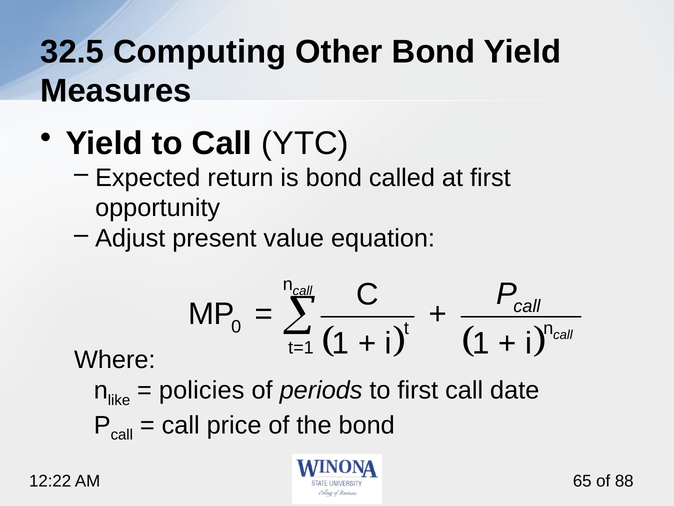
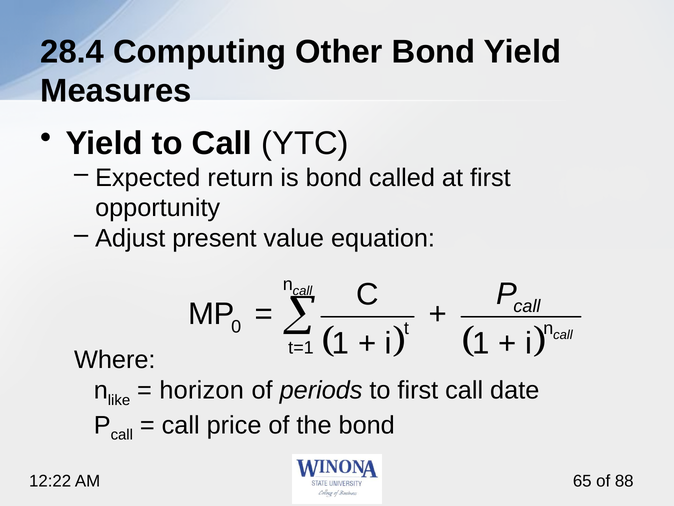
32.5: 32.5 -> 28.4 (72, 52)
policies: policies -> horizon (202, 390)
